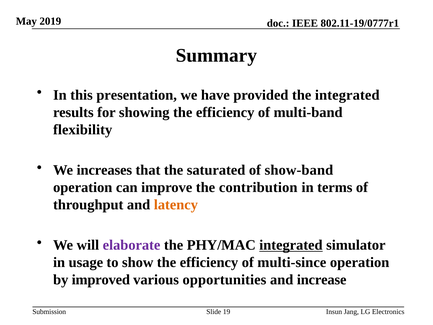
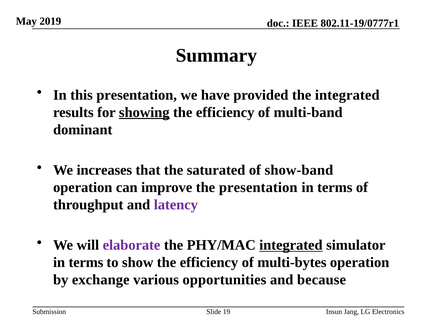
showing underline: none -> present (144, 112)
flexibility: flexibility -> dominant (83, 129)
the contribution: contribution -> presentation (258, 187)
latency colour: orange -> purple (176, 205)
usage: usage -> terms (86, 262)
multi-since: multi-since -> multi-bytes (292, 262)
improved: improved -> exchange (101, 280)
increase: increase -> because (322, 280)
